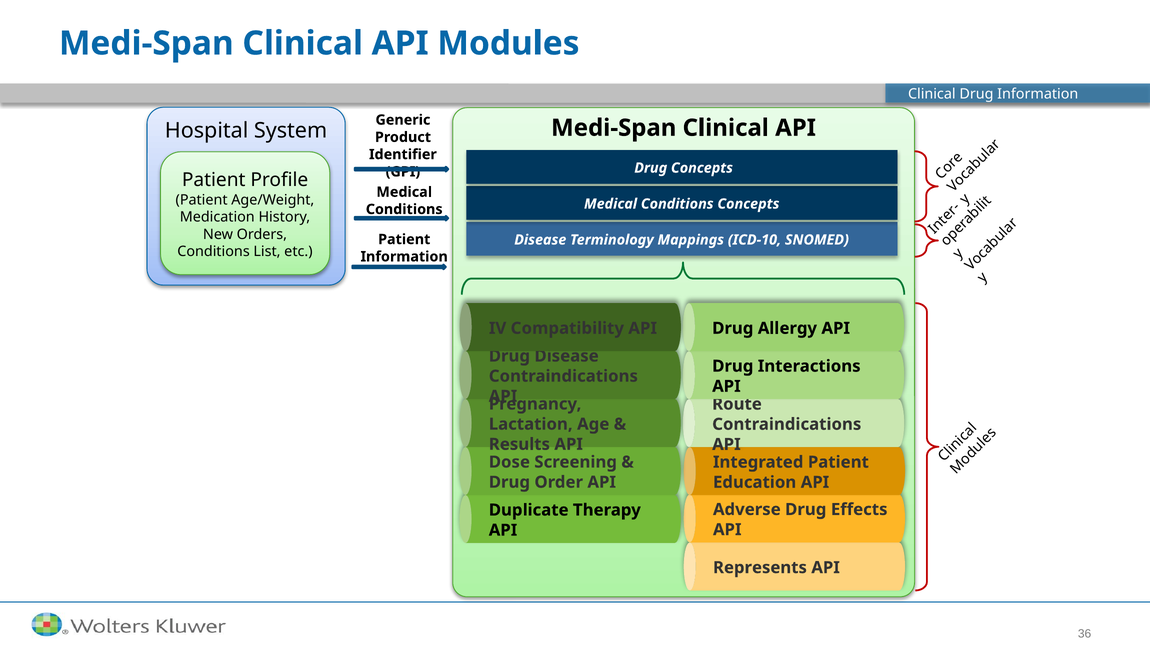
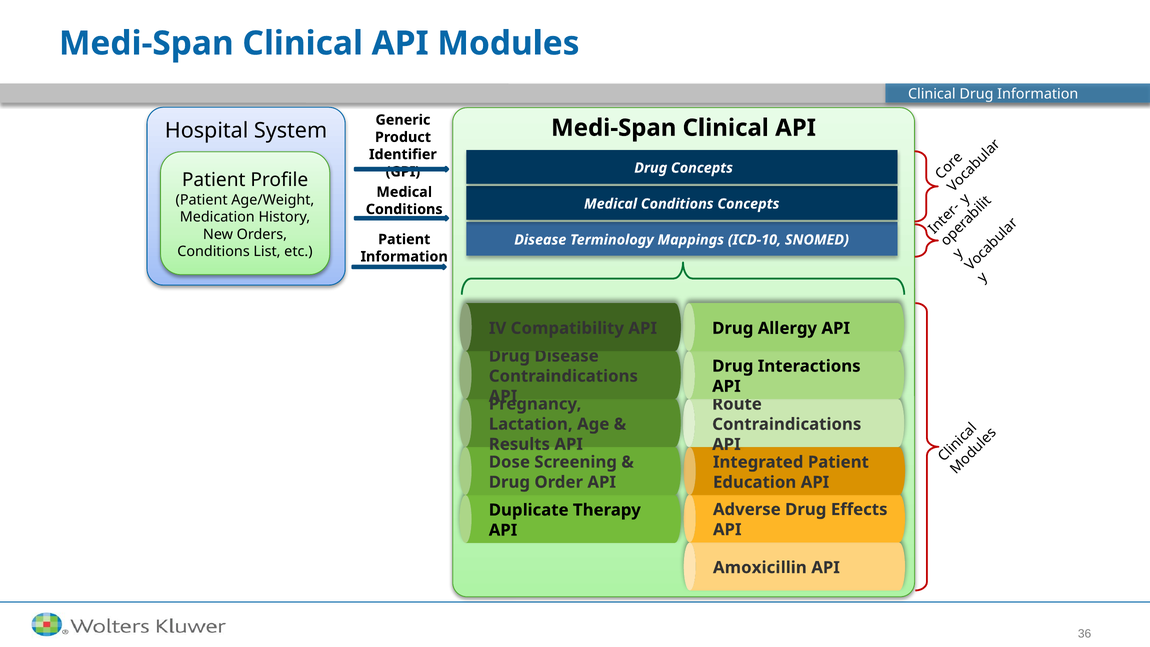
Represents: Represents -> Amoxicillin (760, 567)
